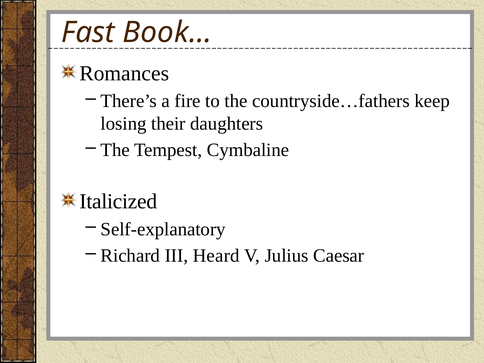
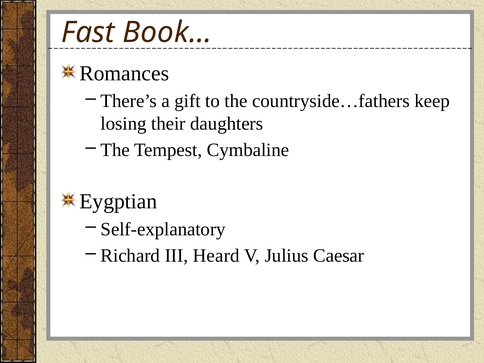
fire: fire -> gift (188, 101)
Italicized: Italicized -> Eygptian (118, 201)
